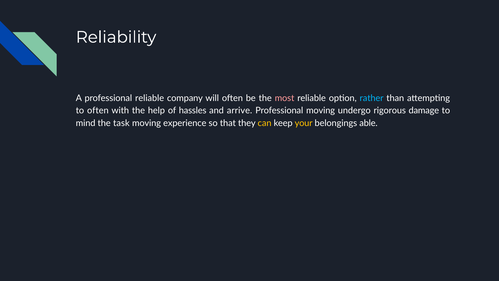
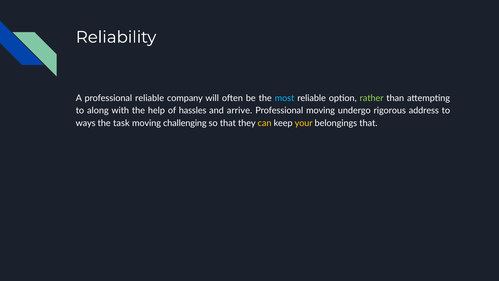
most colour: pink -> light blue (285, 98)
rather colour: light blue -> light green (372, 98)
to often: often -> along (98, 110)
damage: damage -> address (424, 110)
mind: mind -> ways (86, 123)
experience: experience -> challenging (185, 123)
belongings able: able -> that (368, 123)
